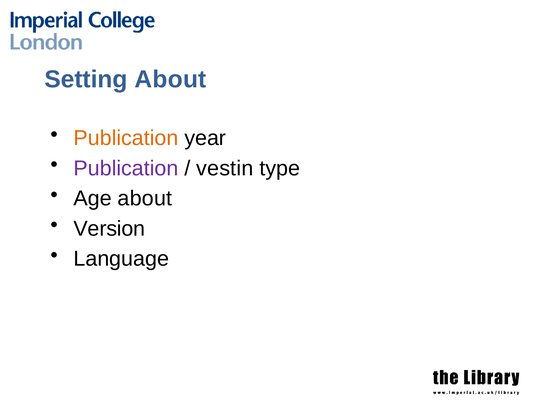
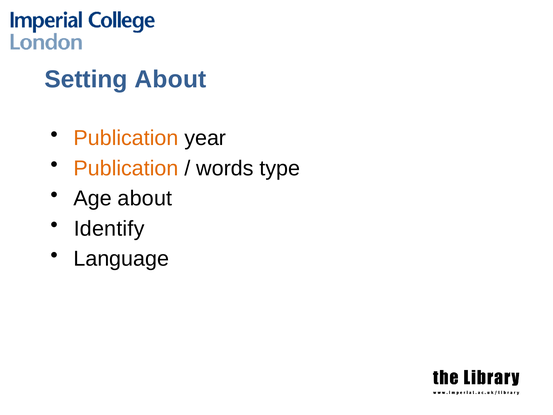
Publication colour: purple -> orange (126, 168)
vestin: vestin -> words (225, 168)
Version: Version -> Identify (109, 229)
